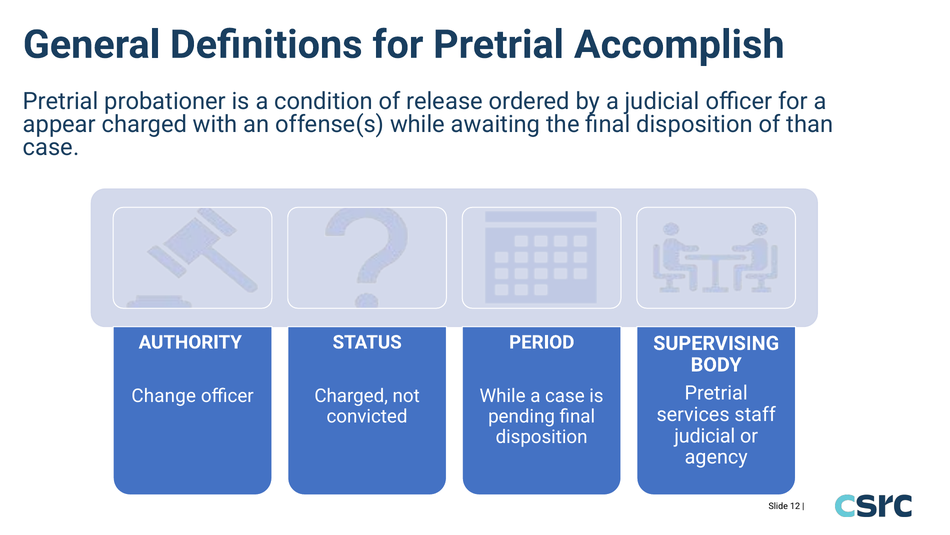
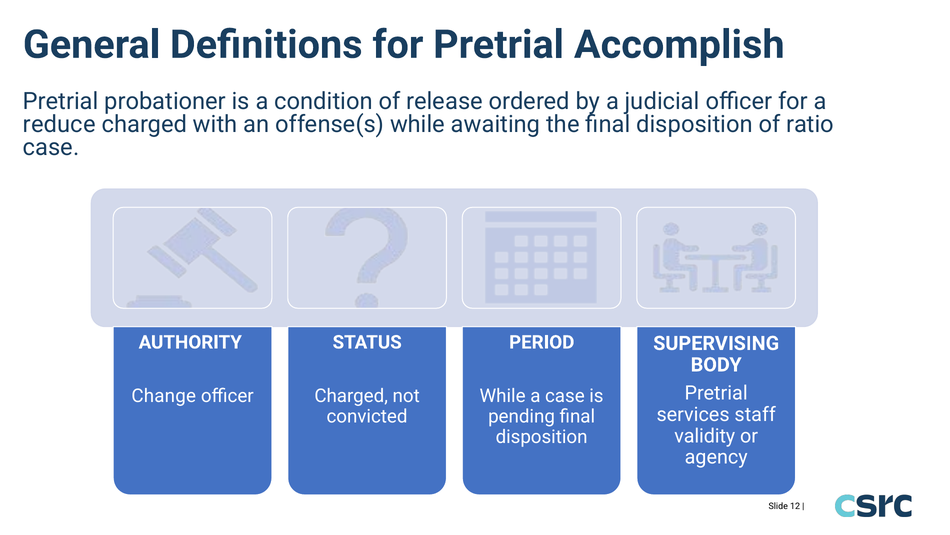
appear: appear -> reduce (59, 124)
than: than -> ratio (810, 124)
judicial: judicial -> validity (705, 435)
